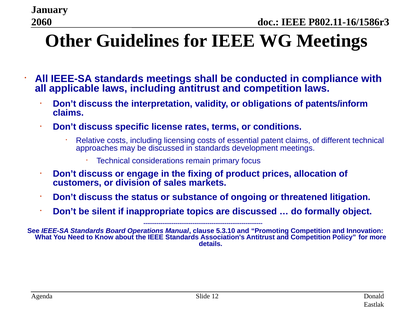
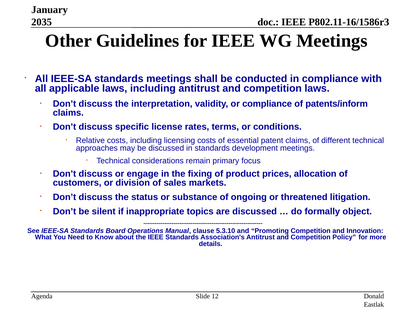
2060: 2060 -> 2035 (42, 22)
or obligations: obligations -> compliance (267, 104)
